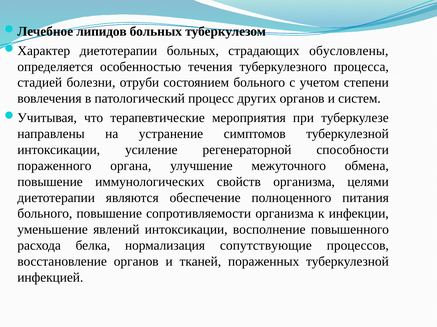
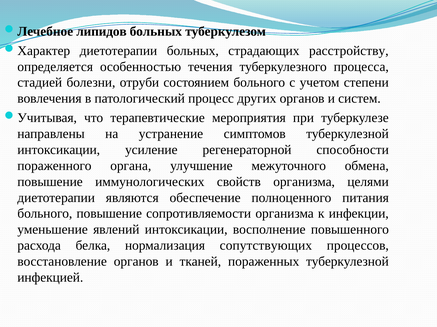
обусловлены: обусловлены -> расстройству (349, 51)
сопутствующие: сопутствующие -> сопутствующих (266, 246)
